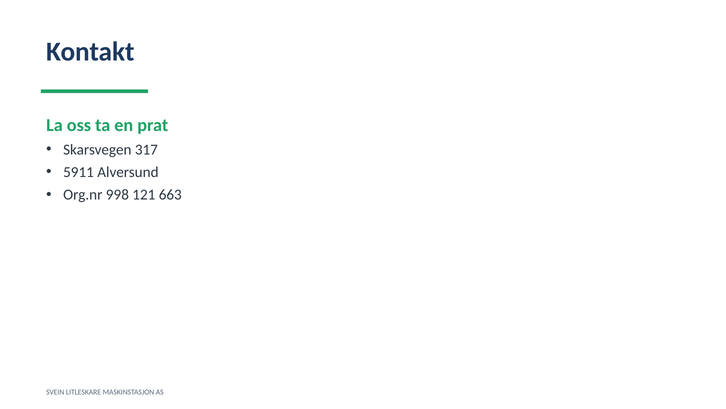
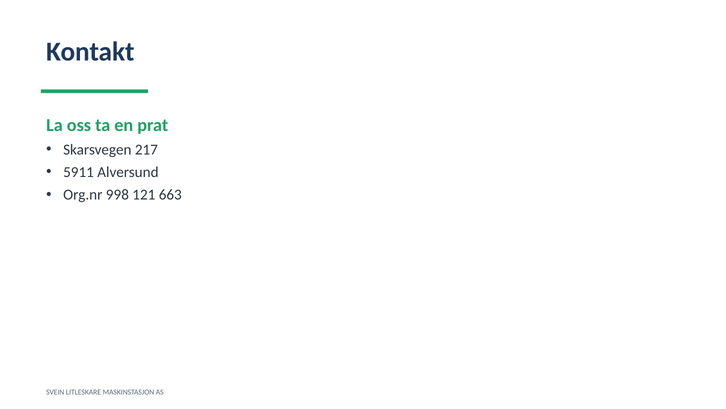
317: 317 -> 217 (146, 149)
